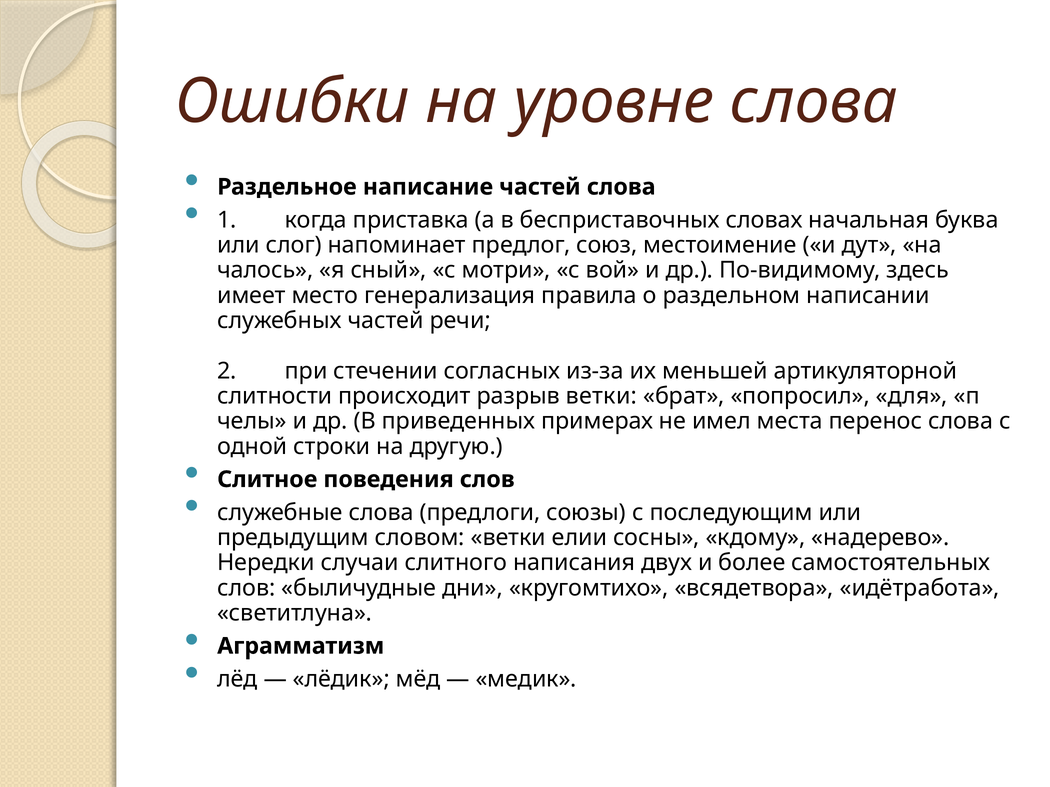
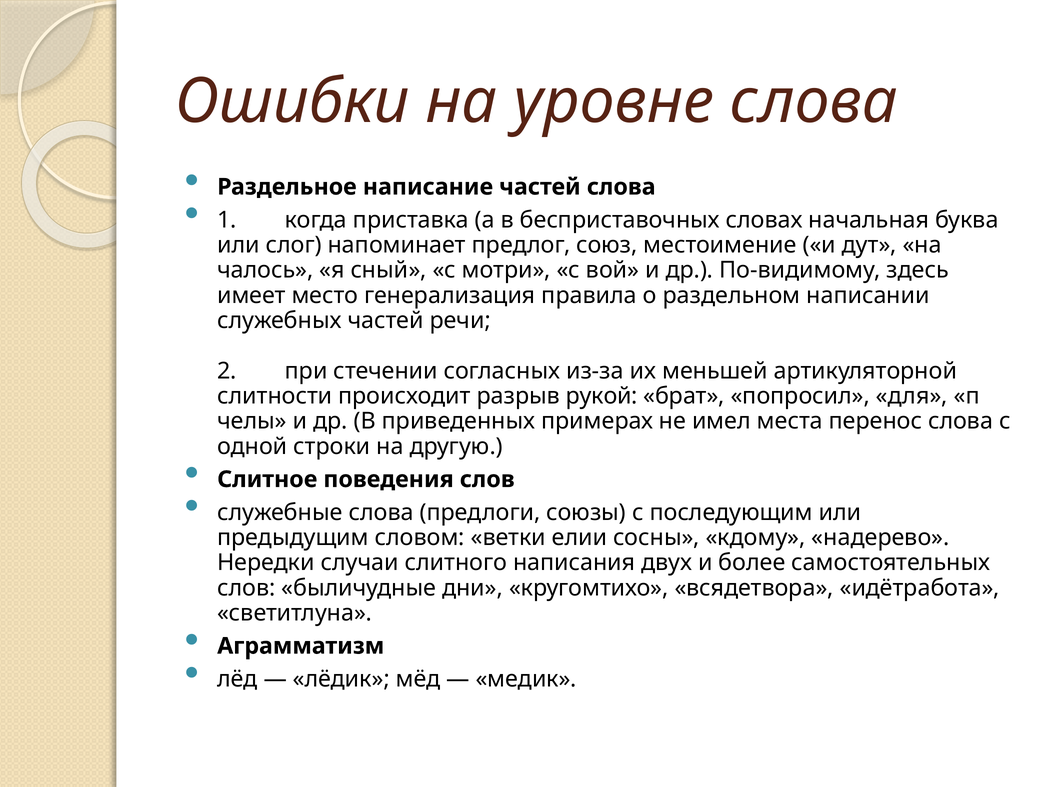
разрыв ветки: ветки -> рукой (602, 396)
